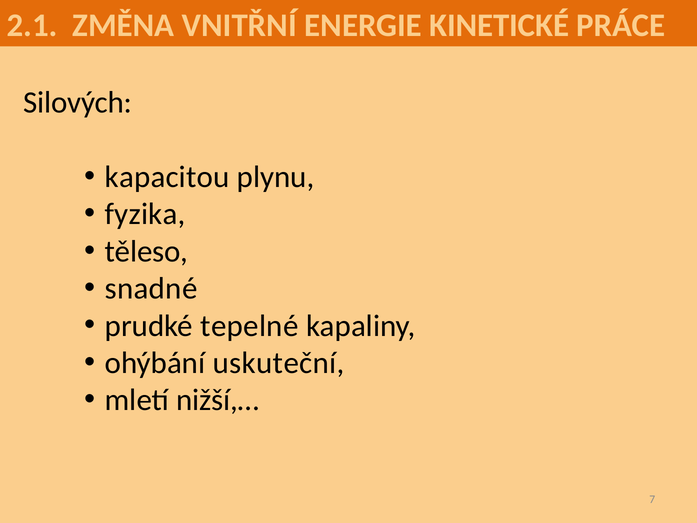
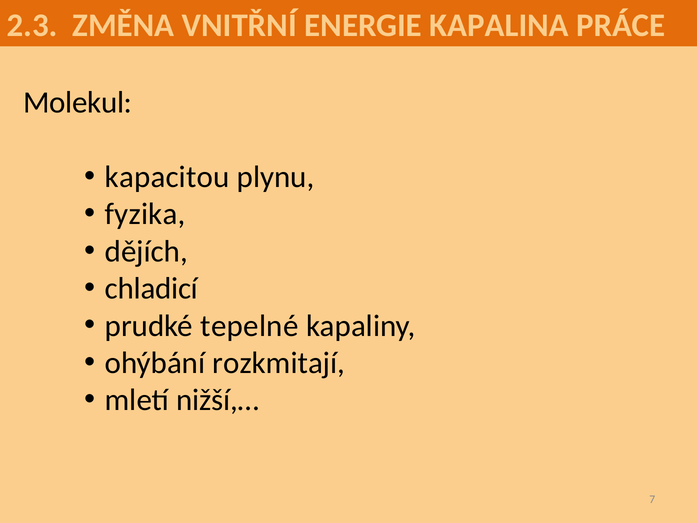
2.1: 2.1 -> 2.3 (32, 25)
KINETICKÉ: KINETICKÉ -> KAPALINA (499, 25)
Silových: Silových -> Molekul (78, 103)
těleso: těleso -> dějích (146, 251)
snadné: snadné -> chladicí (151, 288)
uskuteční: uskuteční -> rozkmitají (279, 363)
